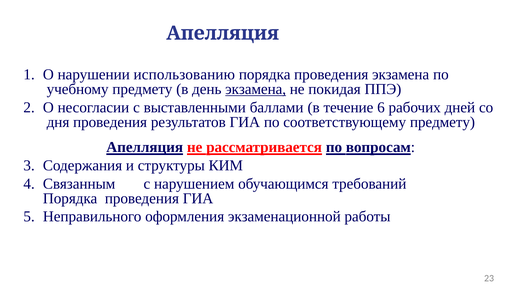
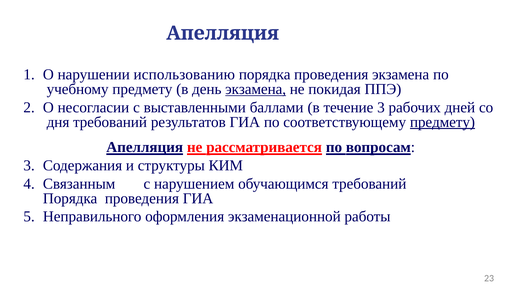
течение 6: 6 -> 3 (381, 107)
дня проведения: проведения -> требований (110, 122)
предмету underline: none -> present (442, 122)
